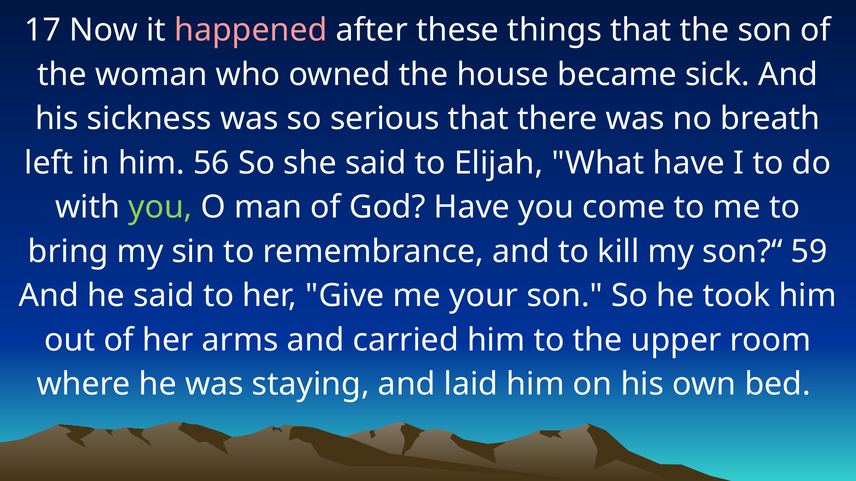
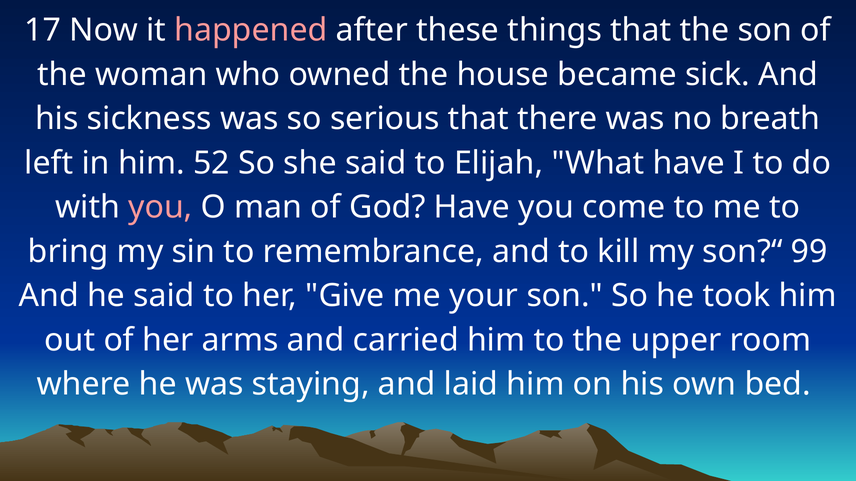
56: 56 -> 52 (211, 163)
you colour: light green -> pink (160, 208)
59: 59 -> 99 (809, 252)
